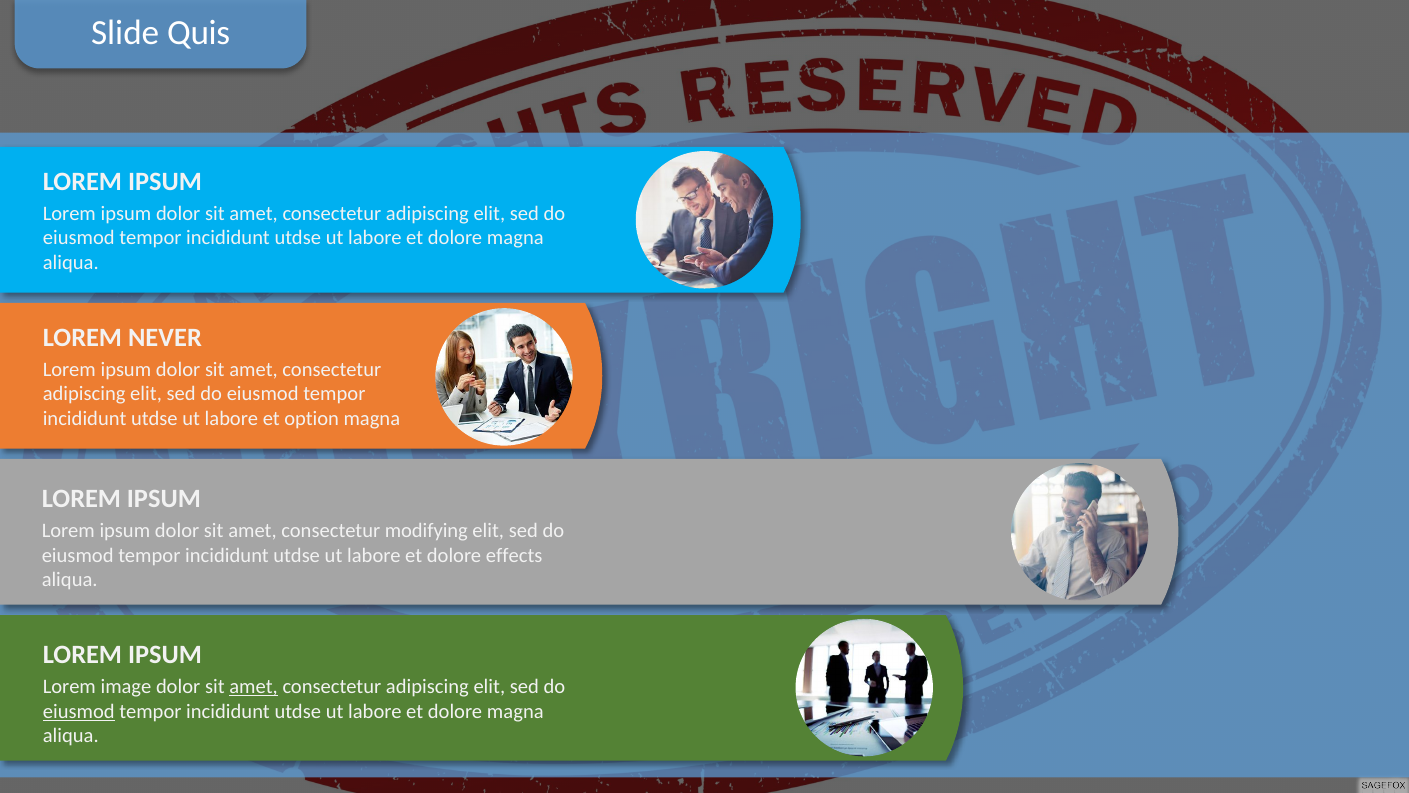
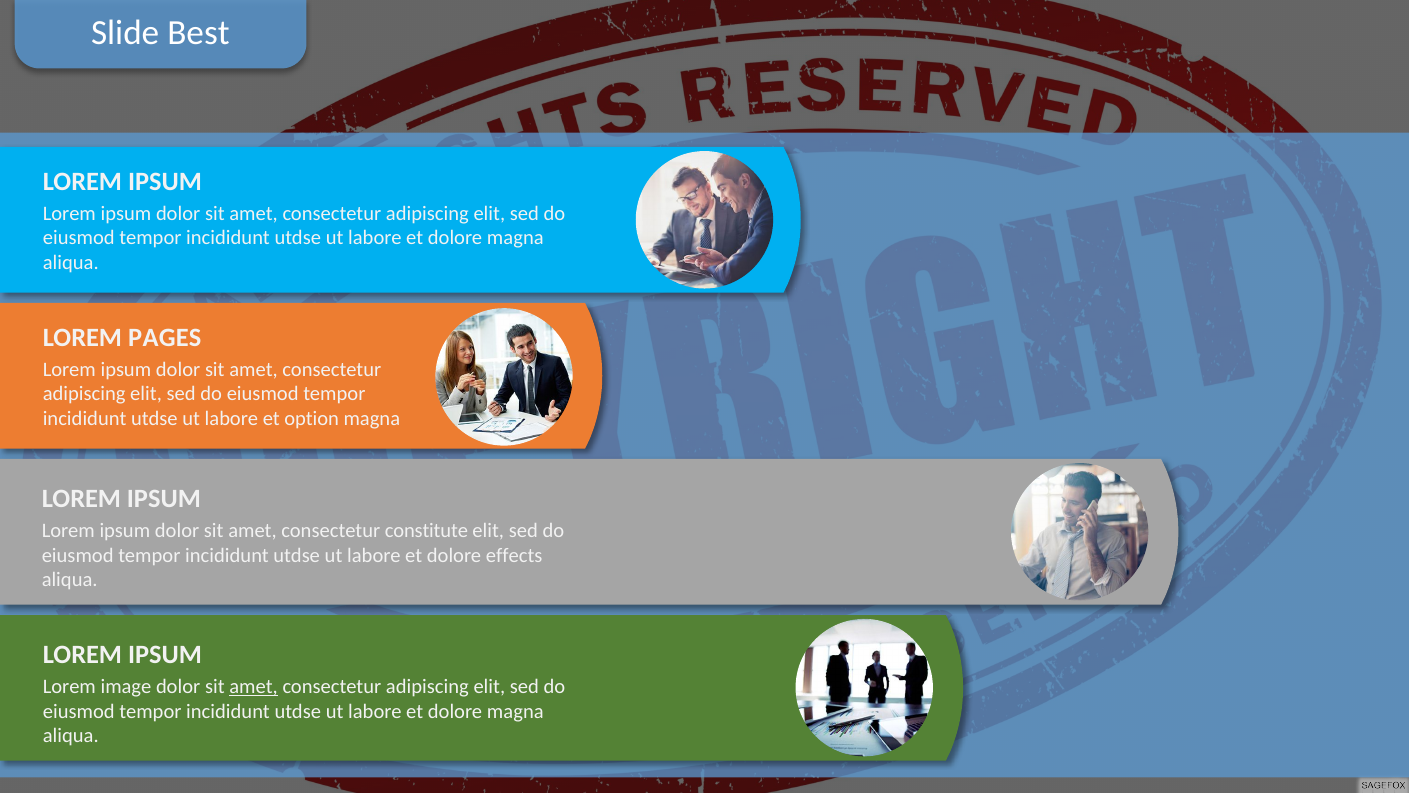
Quis: Quis -> Best (198, 33)
NEVER: NEVER -> PAGES (165, 337)
modifying: modifying -> constitute (426, 530)
eiusmod underline: present -> none (79, 711)
